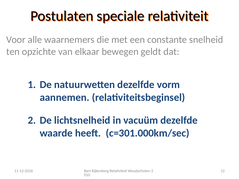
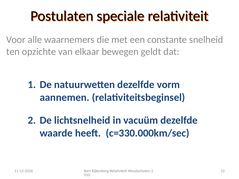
c=301.000km/sec: c=301.000km/sec -> c=330.000km/sec (148, 133)
